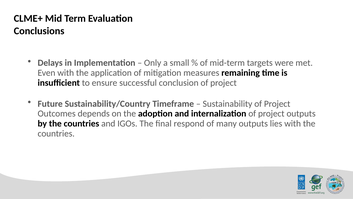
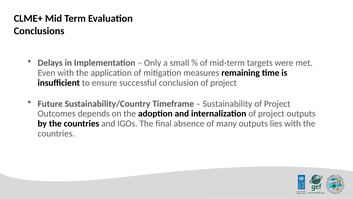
respond: respond -> absence (189, 123)
